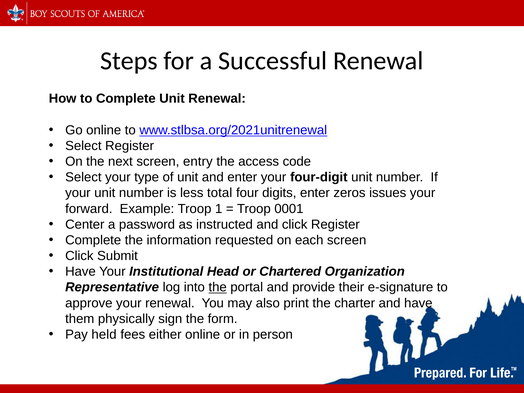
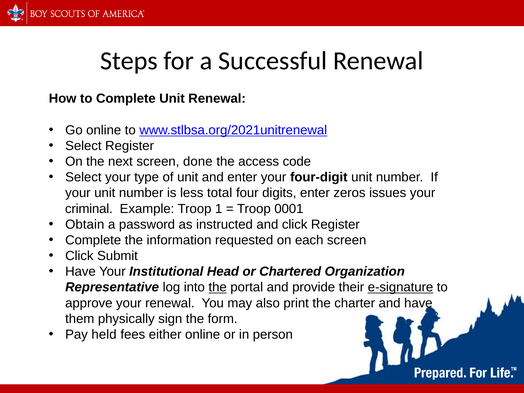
entry: entry -> done (198, 162)
forward: forward -> criminal (89, 209)
Center: Center -> Obtain (85, 224)
e-signature underline: none -> present (401, 287)
